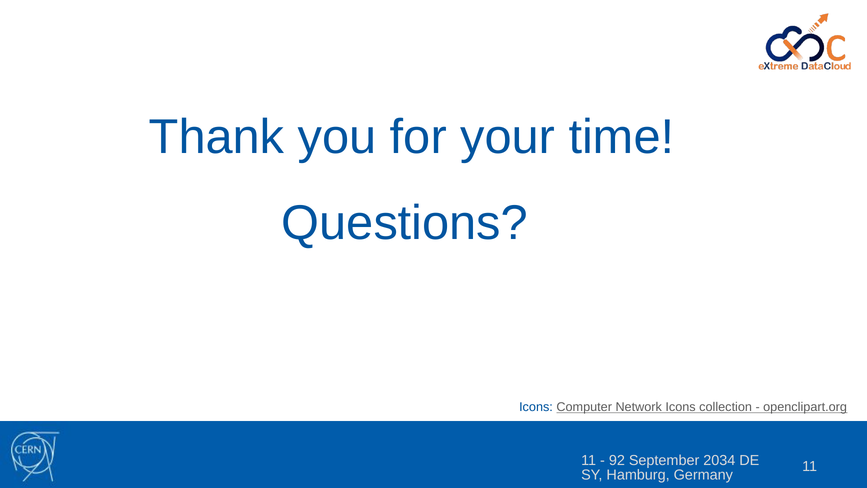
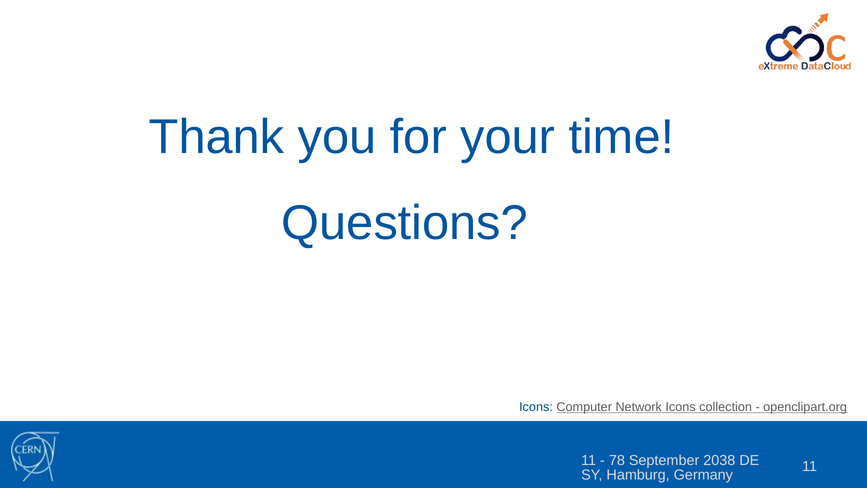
92: 92 -> 78 (617, 460)
2034: 2034 -> 2038 (719, 460)
